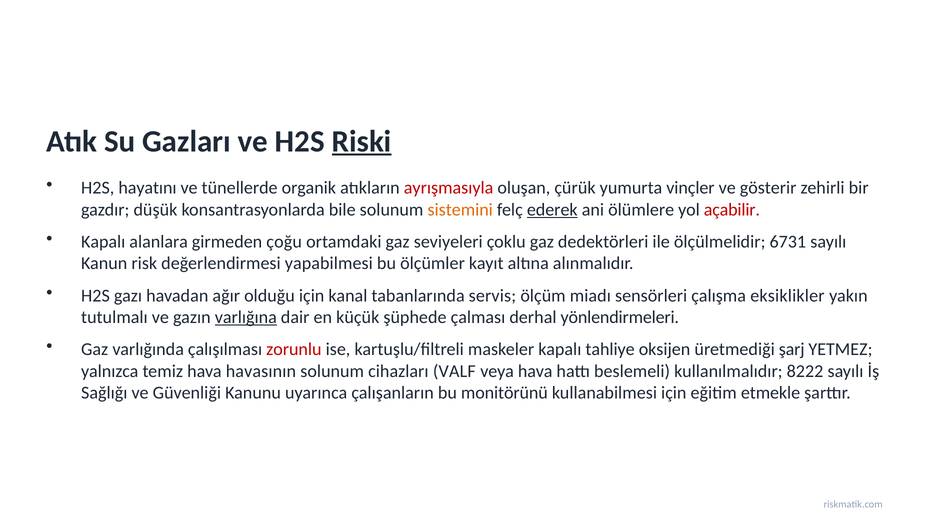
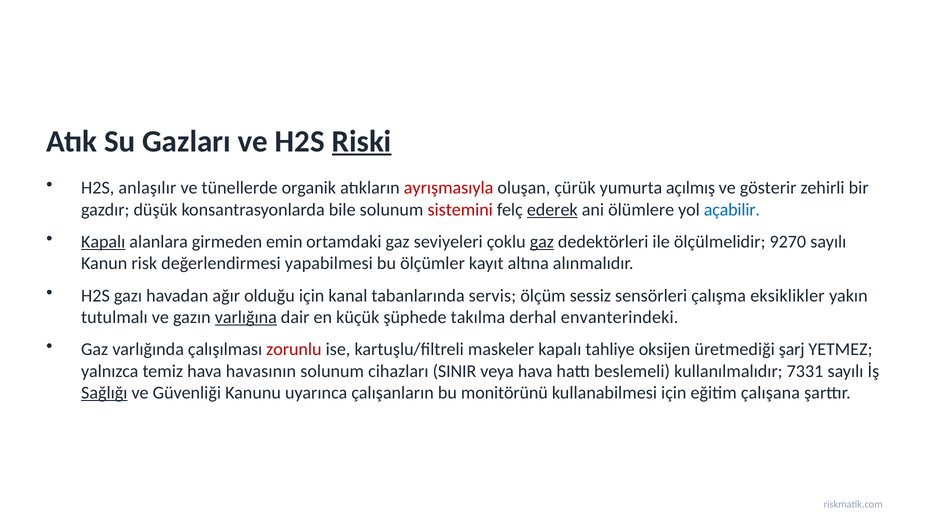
hayatını: hayatını -> anlaşılır (147, 188)
vinçler: vinçler -> açılmış (691, 188)
sistemini colour: orange -> red (460, 210)
açabilir colour: red -> blue (732, 210)
Kapalı underline: none -> present (103, 242)
çoğu: çoğu -> emin (284, 242)
gaz underline: none -> present (542, 242)
6731: 6731 -> 9270 (788, 242)
miadı: miadı -> sessiz (590, 295)
çalması: çalması -> takılma (478, 317)
yönlendirmeleri: yönlendirmeleri -> envanterindeki (620, 317)
VALF: VALF -> SINIR (454, 371)
8222: 8222 -> 7331 (805, 371)
Sağlığı underline: none -> present (104, 393)
etmekle: etmekle -> çalışana (770, 393)
